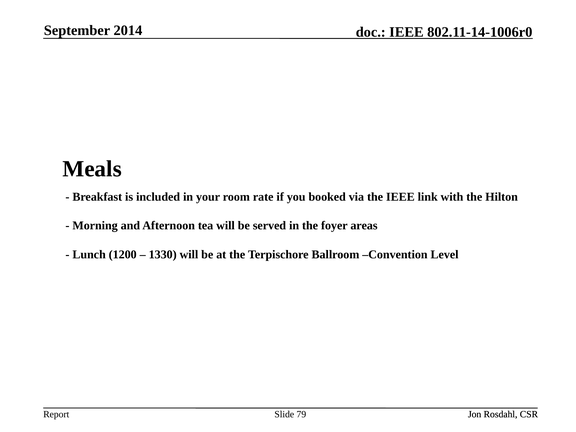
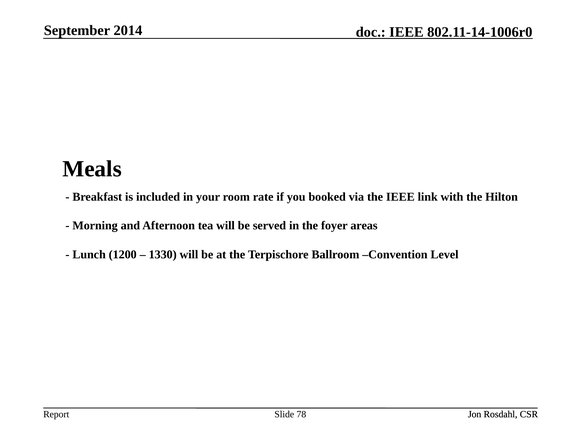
79: 79 -> 78 (301, 414)
